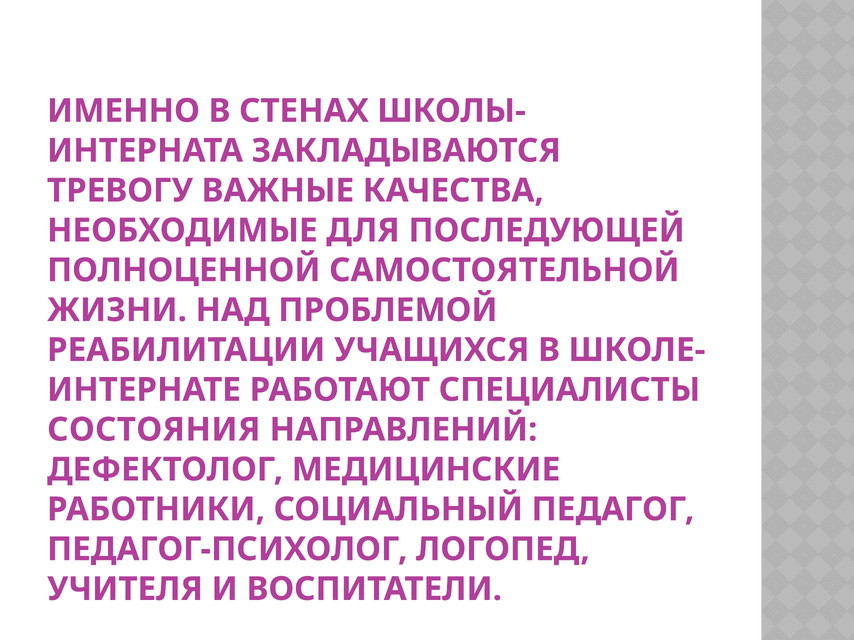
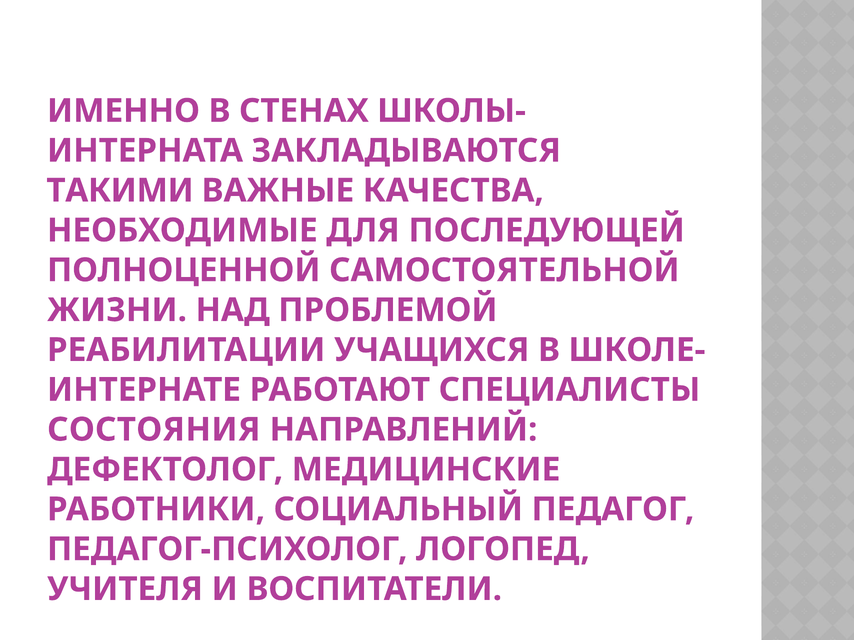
ТРЕВОГУ: ТРЕВОГУ -> ТАКИМИ (120, 191)
